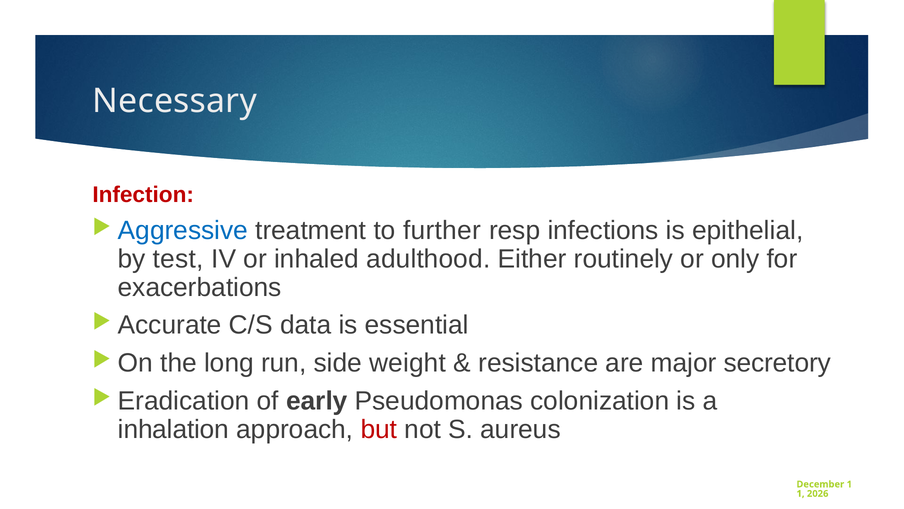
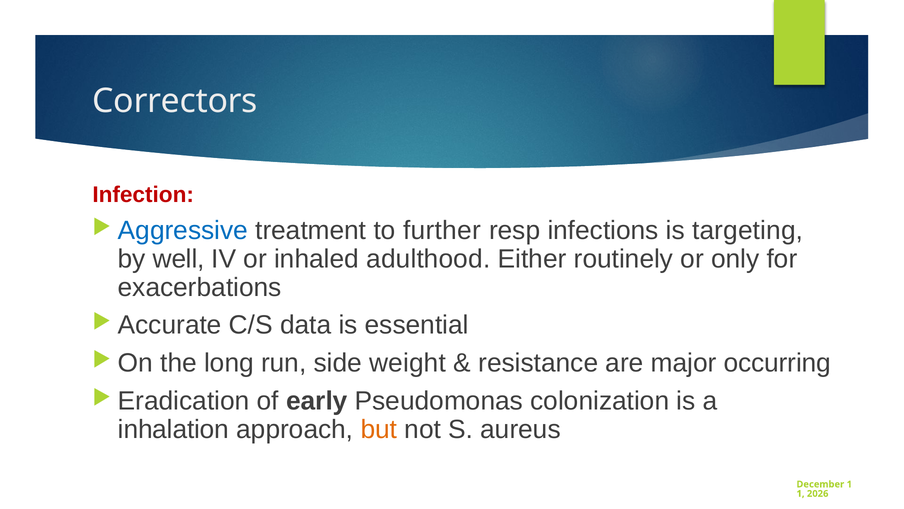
Necessary: Necessary -> Correctors (175, 101)
epithelial: epithelial -> targeting (748, 230)
test: test -> well (179, 259)
secretory: secretory -> occurring (777, 363)
but colour: red -> orange (379, 429)
